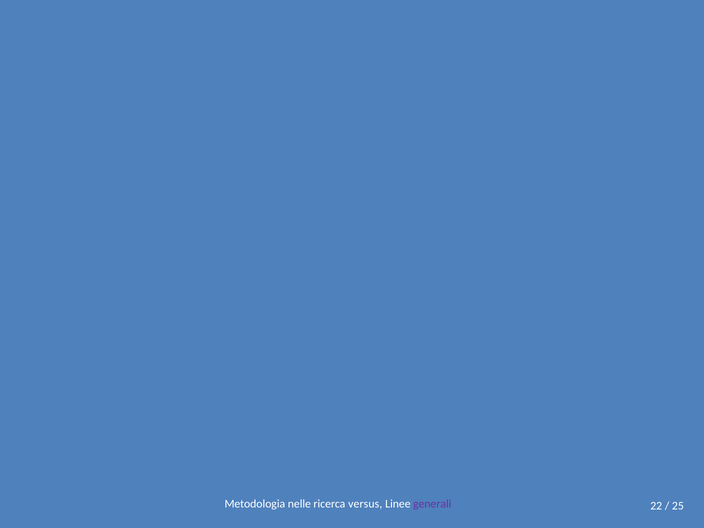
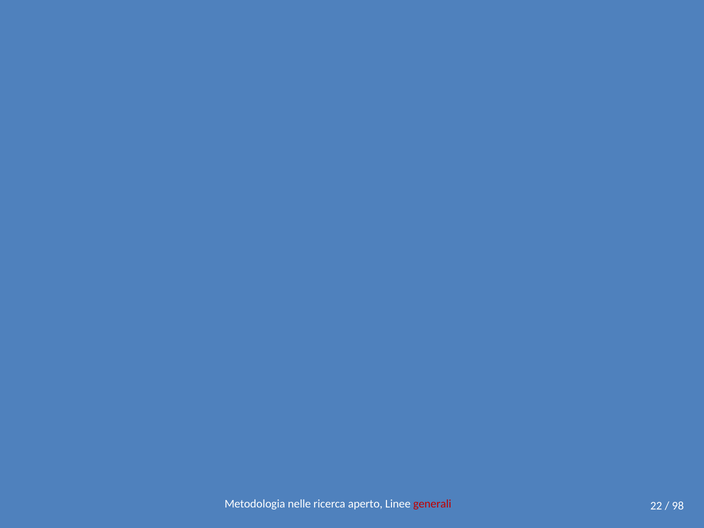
versus: versus -> aperto (365, 504)
generali colour: purple -> red (432, 504)
25: 25 -> 98 (678, 506)
